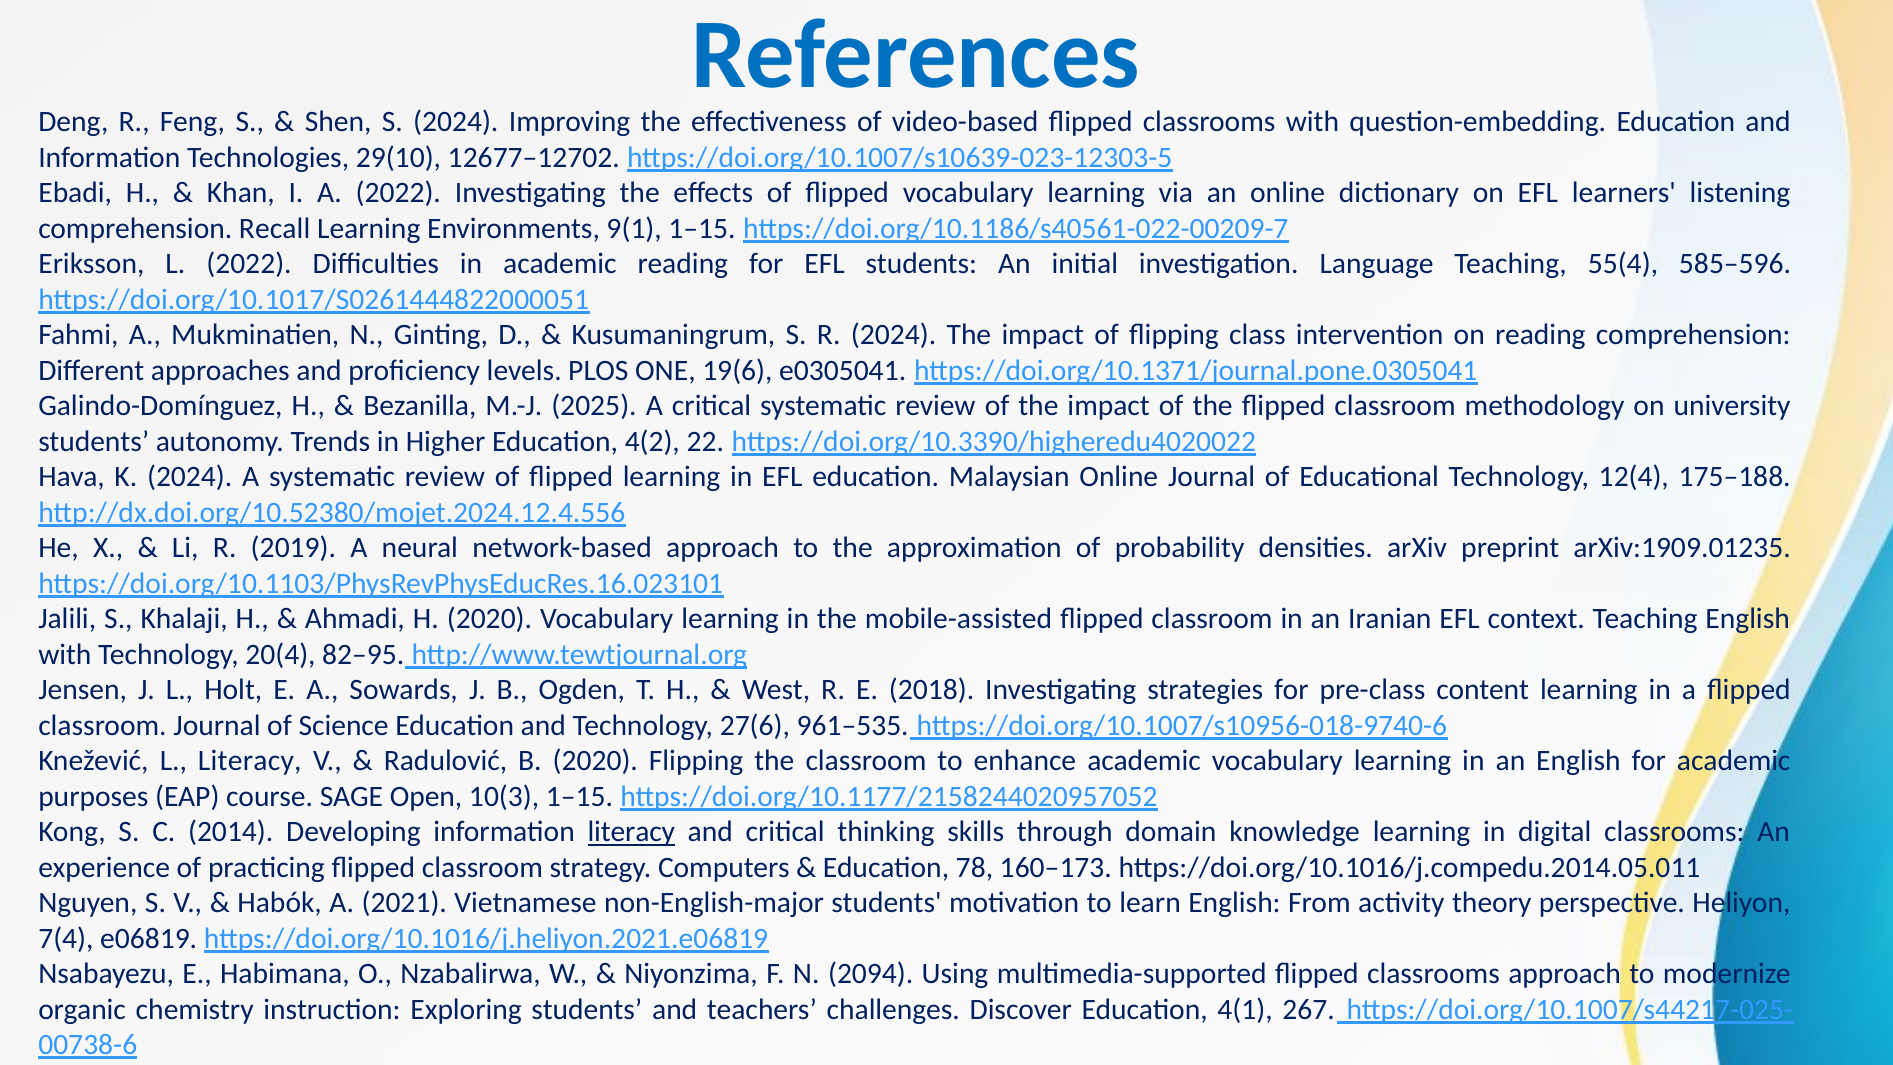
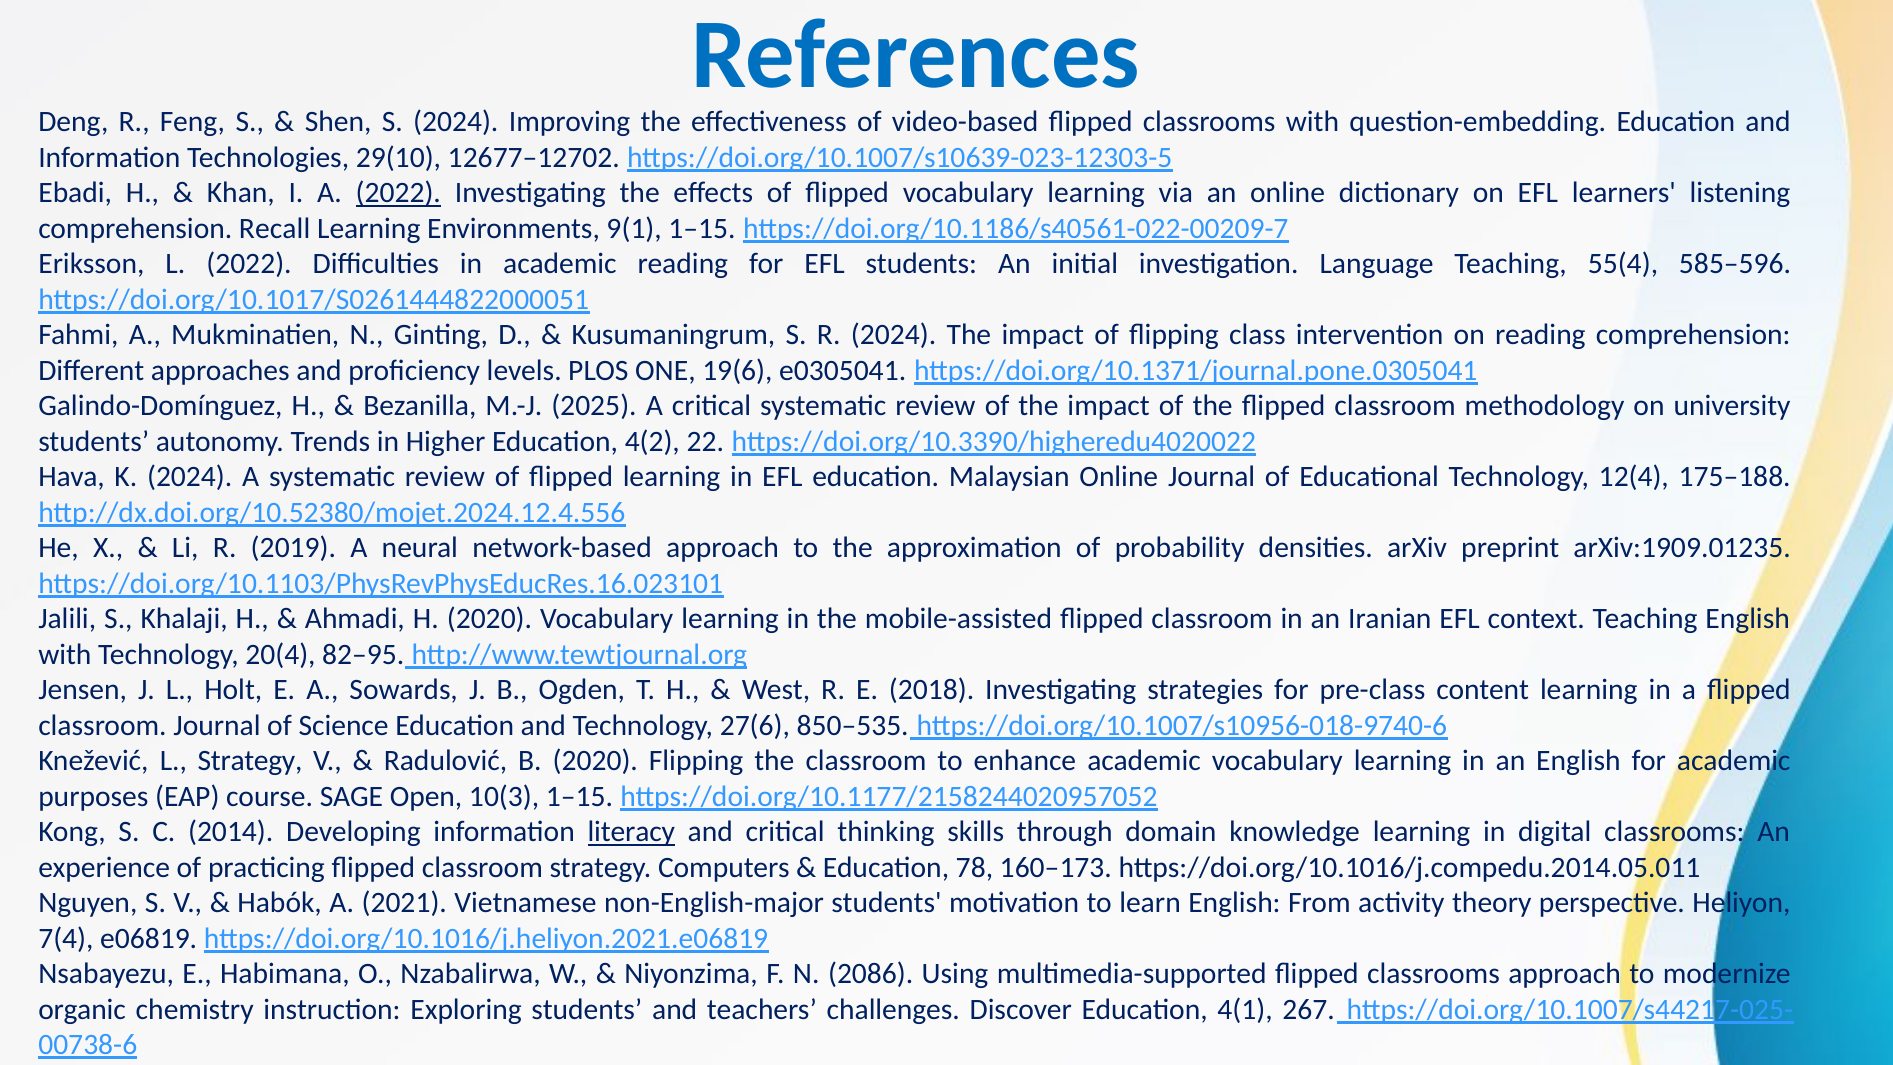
2022 underline: none -> present (398, 193)
961–535: 961–535 -> 850–535 (853, 725)
L Literacy: Literacy -> Strategy (250, 761)
2094: 2094 -> 2086 (871, 974)
